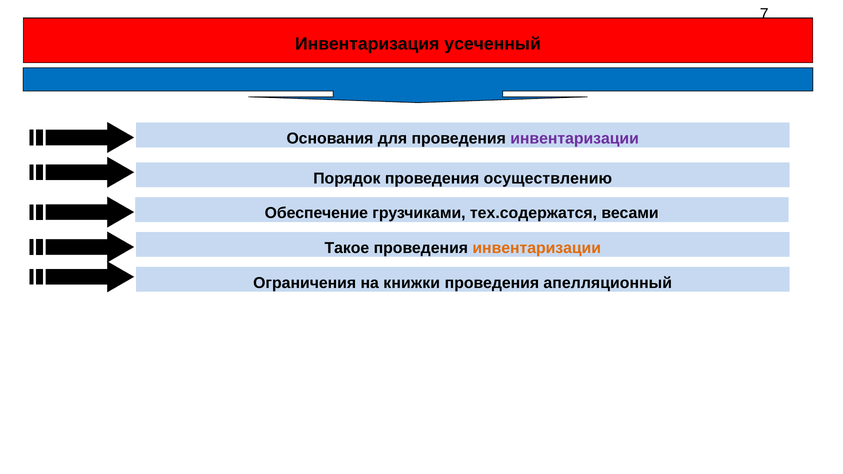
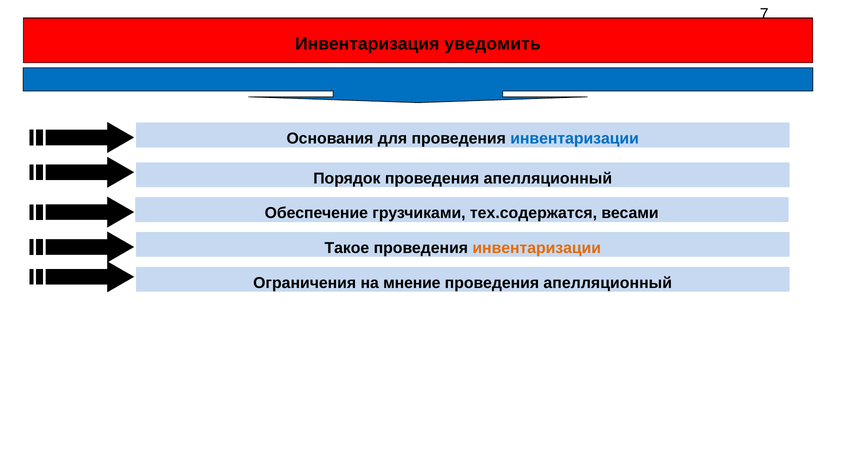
усеченный: усеченный -> уведомить (493, 44)
инвентаризации colour: purple -> blue (575, 139)
Порядок проведения осуществлению: осуществлению -> апелляционный (548, 179)
книжки: книжки -> мнение (412, 283)
